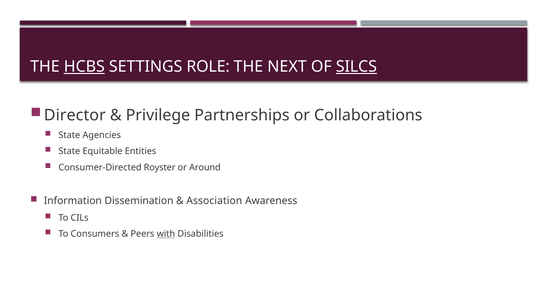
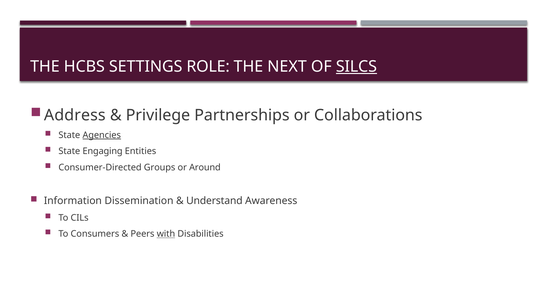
HCBS underline: present -> none (84, 66)
Director: Director -> Address (75, 115)
Agencies underline: none -> present (102, 135)
Equitable: Equitable -> Engaging (103, 151)
Royster: Royster -> Groups (160, 167)
Association: Association -> Understand (214, 201)
